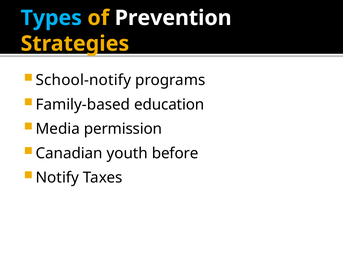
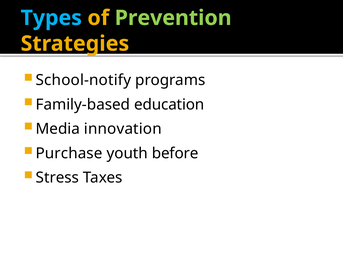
Prevention colour: white -> light green (173, 18)
permission: permission -> innovation (123, 129)
Canadian: Canadian -> Purchase (69, 153)
Notify: Notify -> Stress (57, 178)
